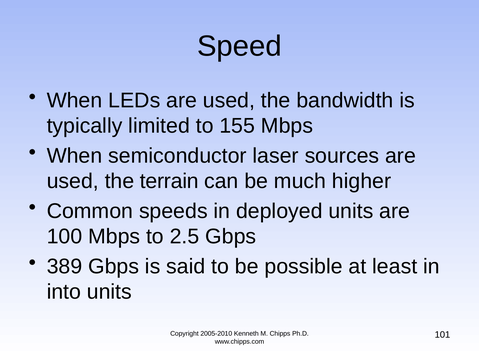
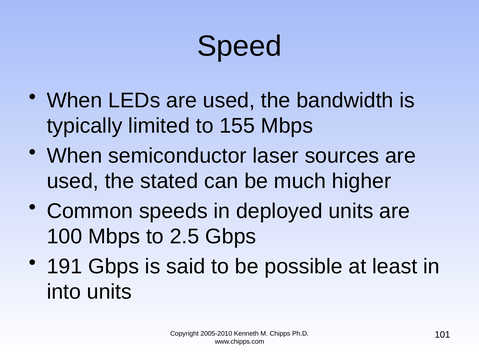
terrain: terrain -> stated (169, 181)
389: 389 -> 191 (64, 267)
